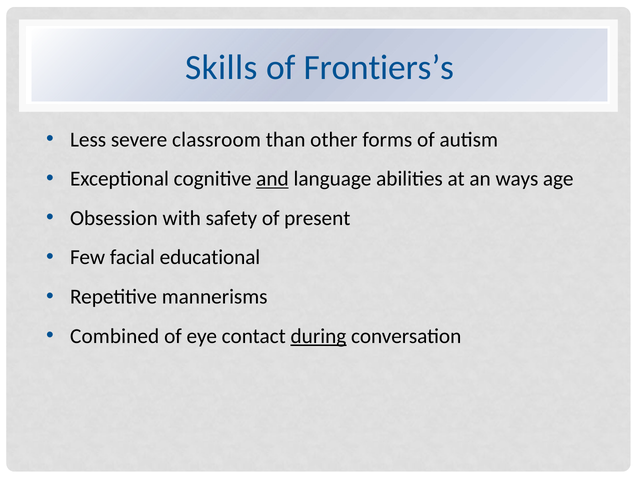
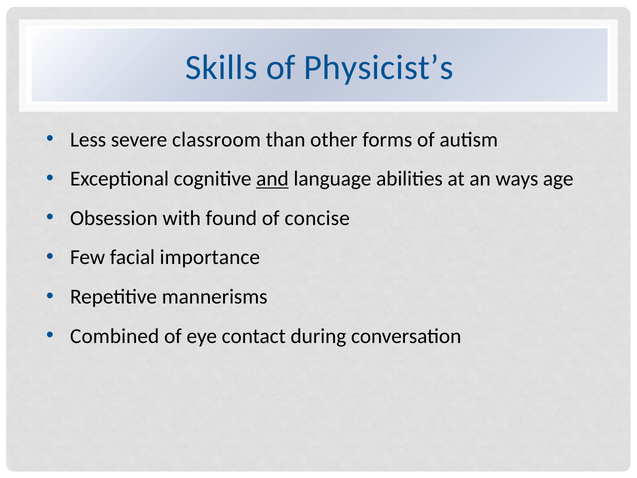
Frontiers’s: Frontiers’s -> Physicist’s (379, 67)
safety: safety -> found (231, 218)
present: present -> concise (317, 218)
educational: educational -> importance (210, 257)
during underline: present -> none (318, 336)
